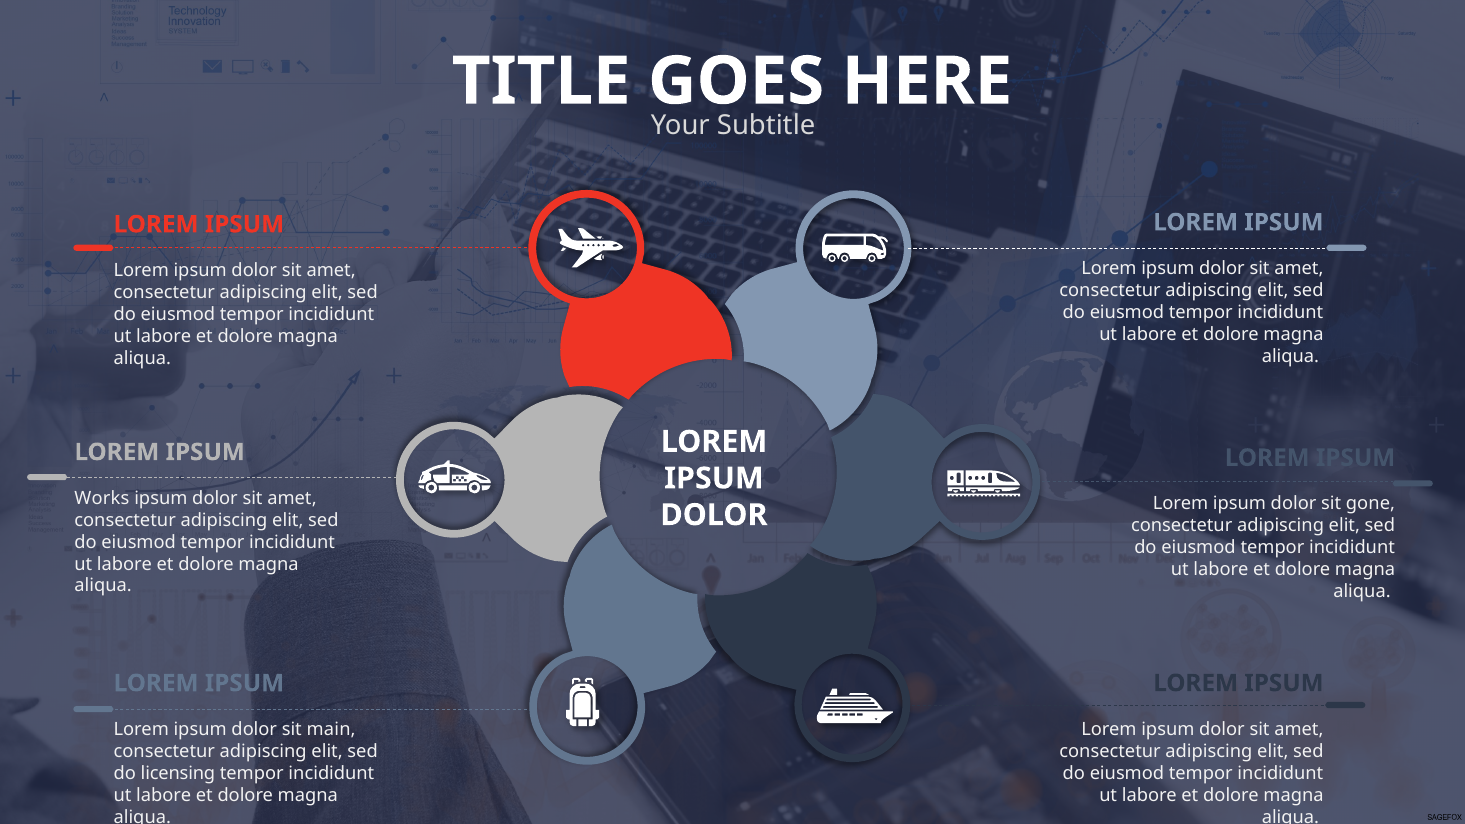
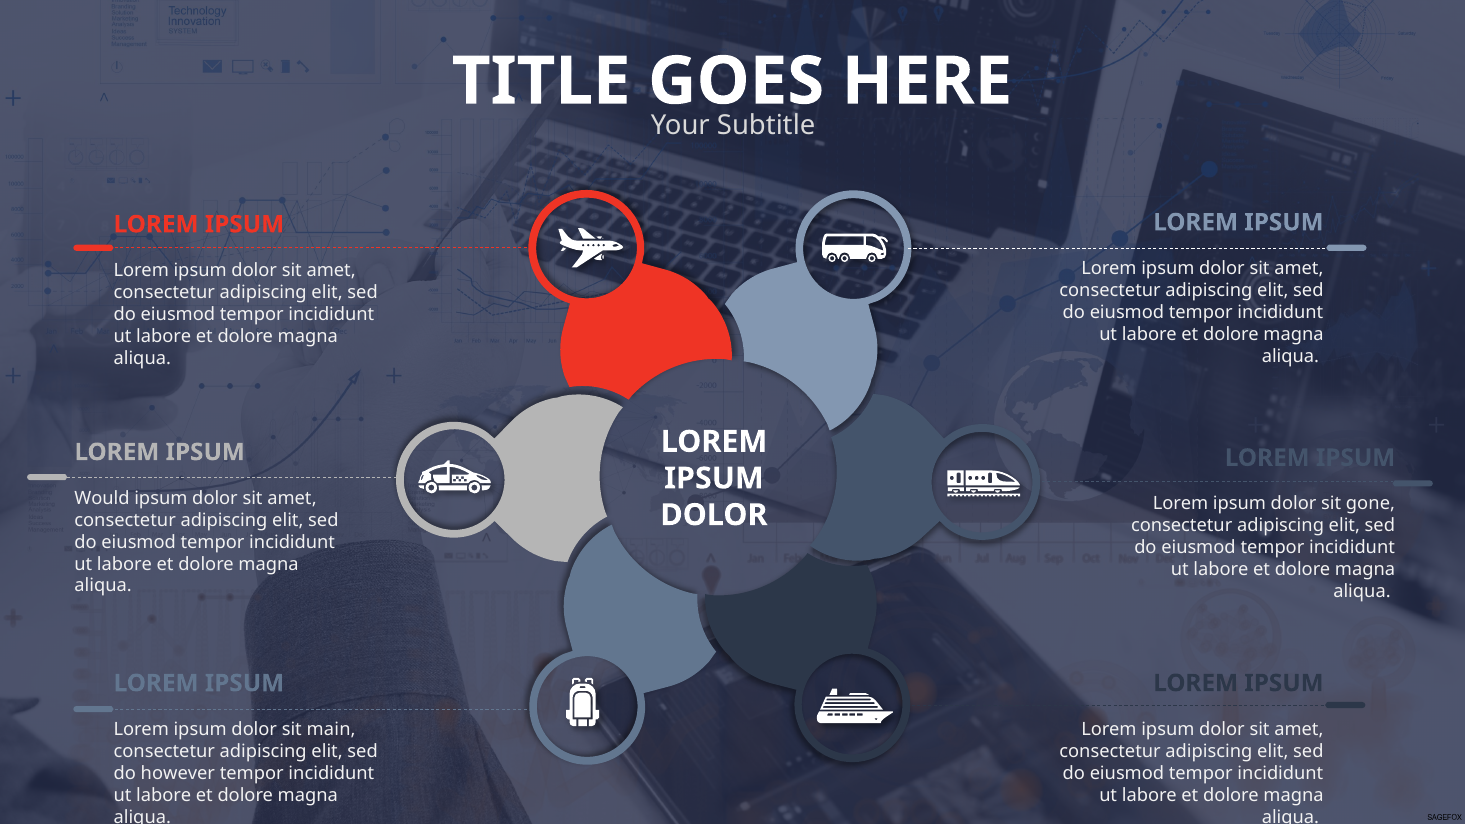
Works: Works -> Would (102, 498)
licensing: licensing -> however (178, 773)
